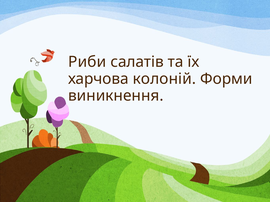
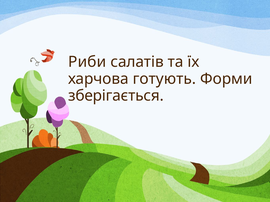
колоній: колоній -> готують (164, 79)
виникнення: виникнення -> зберігається (116, 96)
